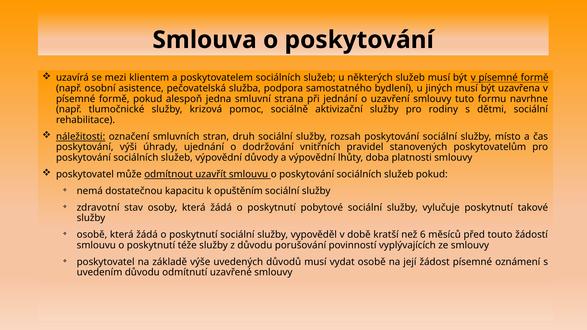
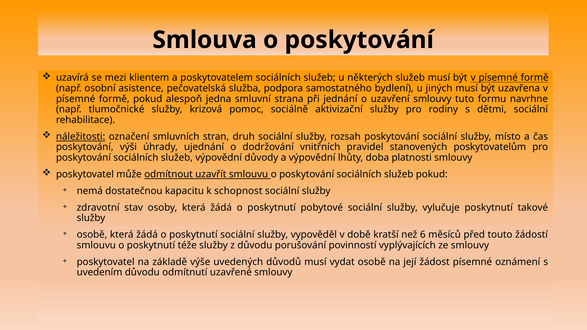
opuštěním: opuštěním -> schopnost (238, 191)
